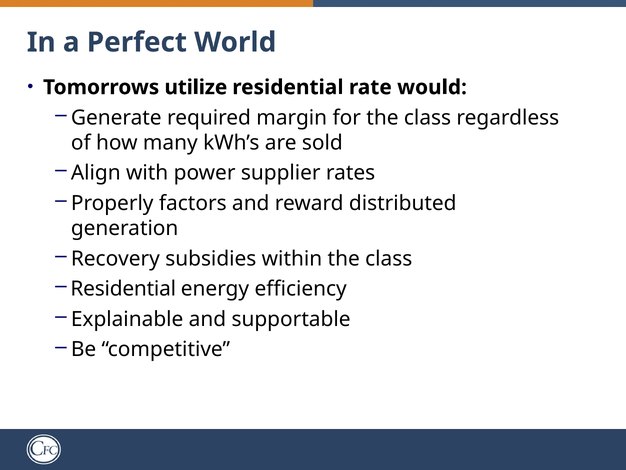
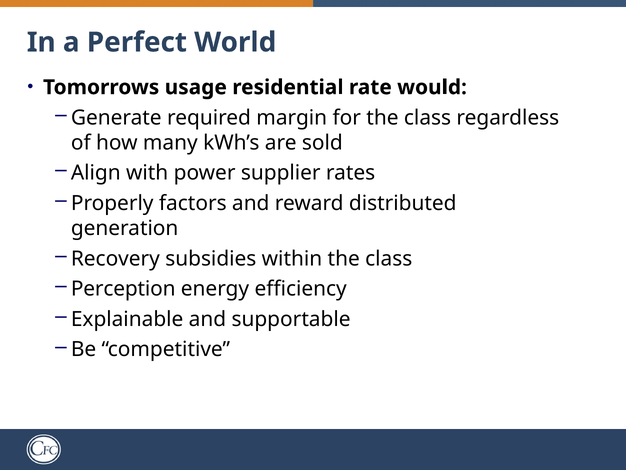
utilize: utilize -> usage (196, 87)
Residential: Residential -> Perception (123, 289)
